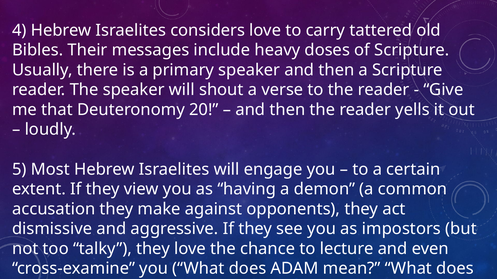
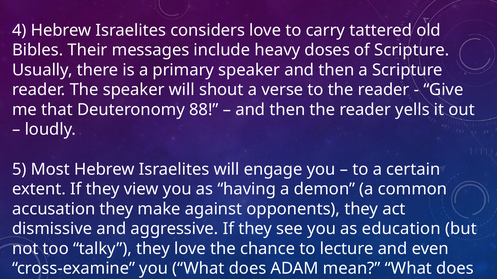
20: 20 -> 88 (204, 110)
impostors: impostors -> education (401, 229)
